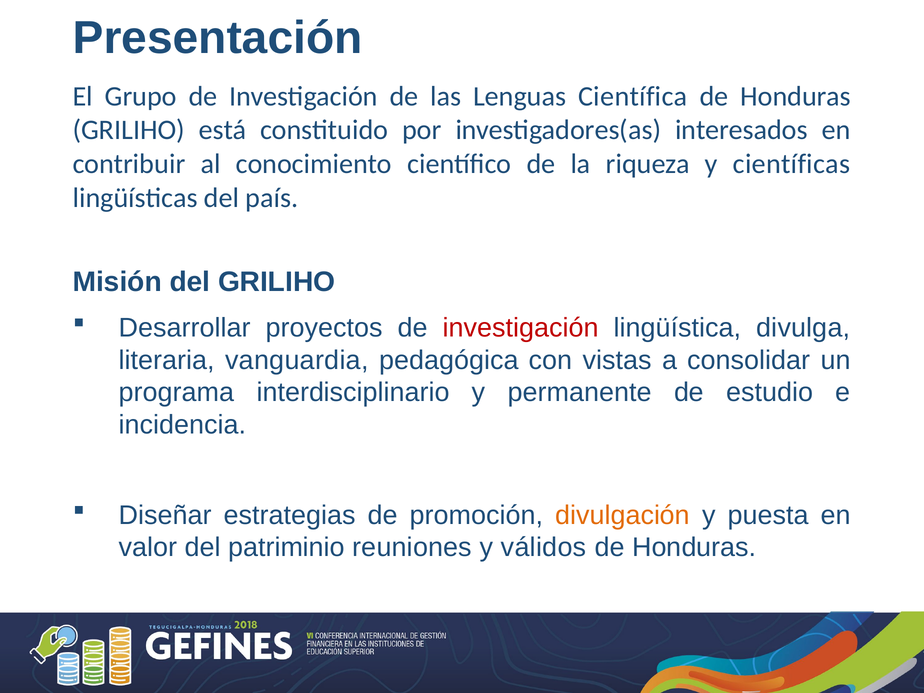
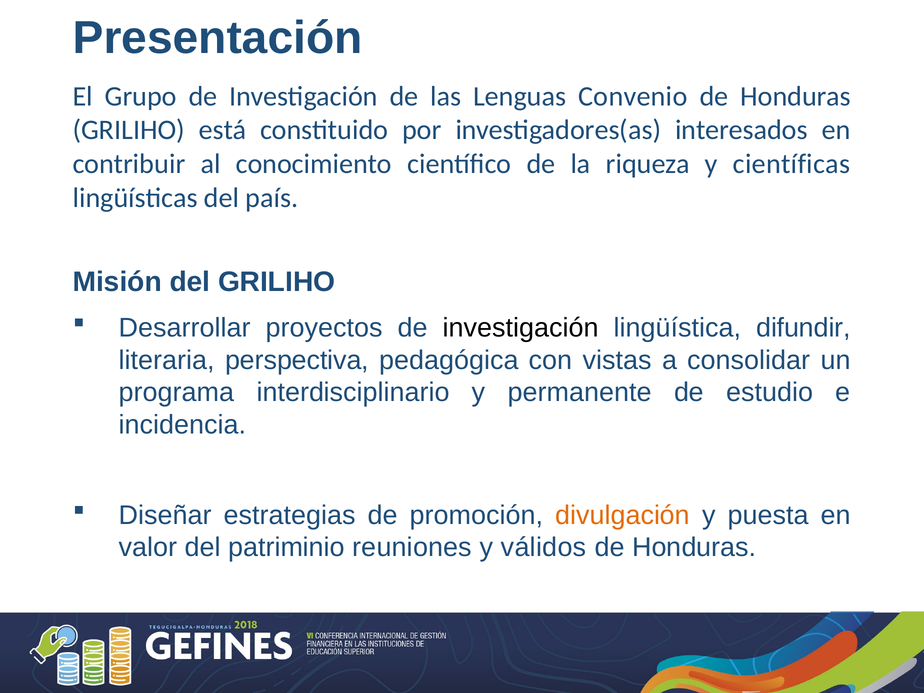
Científica: Científica -> Convenio (633, 96)
investigación colour: red -> black (521, 328)
divulga: divulga -> difundir (803, 328)
vanguardia: vanguardia -> perspectiva (297, 360)
